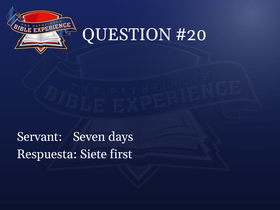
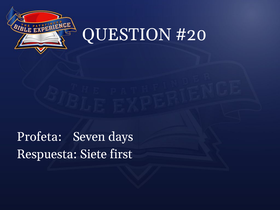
Servant: Servant -> Profeta (39, 137)
